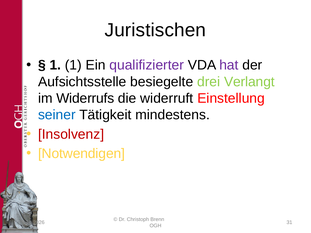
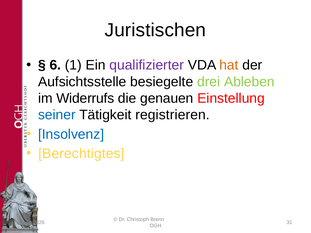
1: 1 -> 6 (55, 65)
hat colour: purple -> orange (229, 65)
Verlangt: Verlangt -> Ableben (249, 82)
widerruft: widerruft -> genauen (167, 98)
mindestens: mindestens -> registrieren (173, 115)
Insolvenz colour: red -> blue (71, 134)
Notwendigen: Notwendigen -> Berechtigtes (81, 154)
